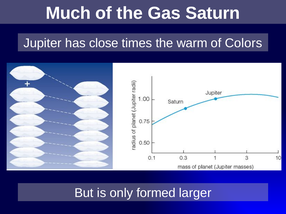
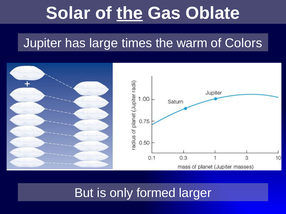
Much: Much -> Solar (68, 13)
the underline: none -> present (130, 13)
Saturn: Saturn -> Oblate (213, 13)
close: close -> large (104, 43)
